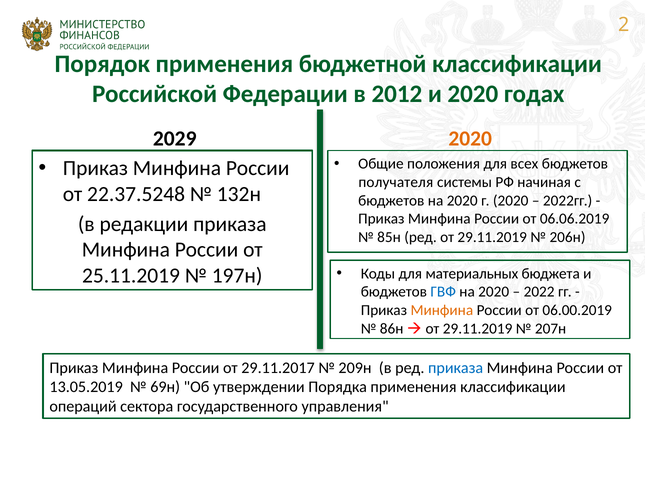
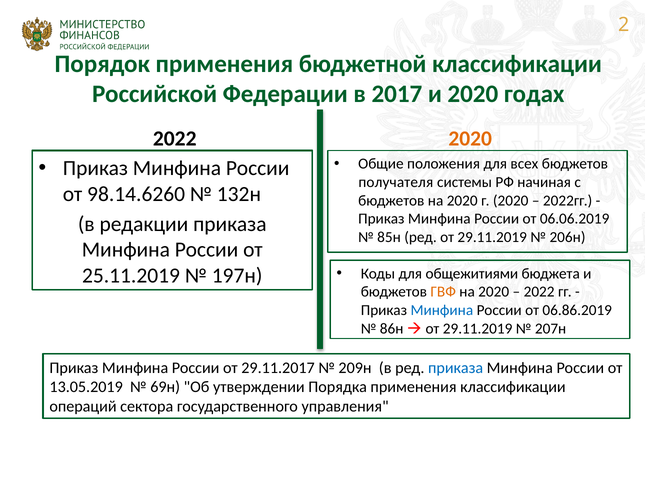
2012: 2012 -> 2017 (397, 94)
2029: 2029 -> 2022 (175, 139)
22.37.5248: 22.37.5248 -> 98.14.6260 (136, 194)
материальных: материальных -> общежитиями (472, 274)
ГВФ colour: blue -> orange (443, 292)
Минфина colour: orange -> blue (442, 310)
06.00.2019: 06.00.2019 -> 06.86.2019 (577, 310)
